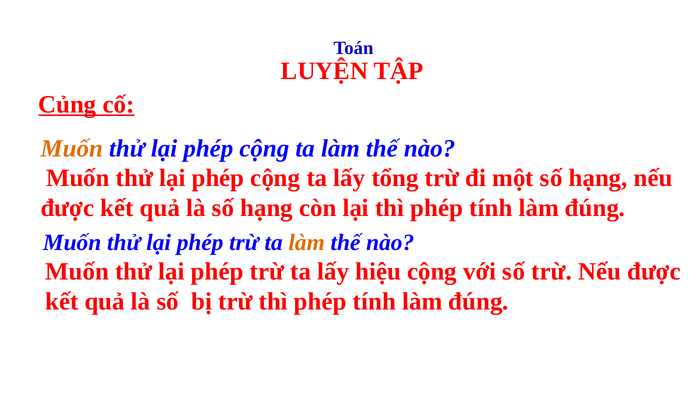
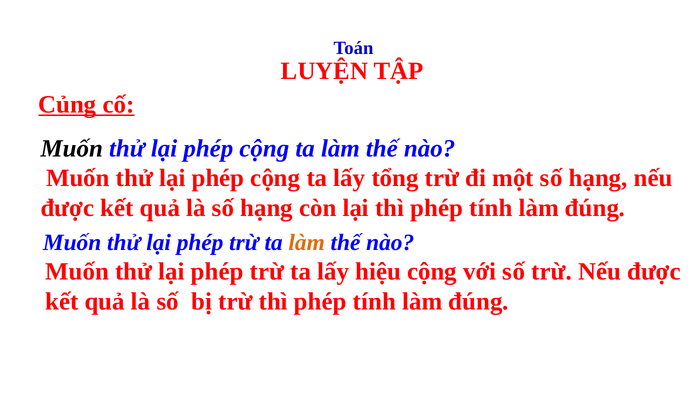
Muốn colour: orange -> black (72, 148)
